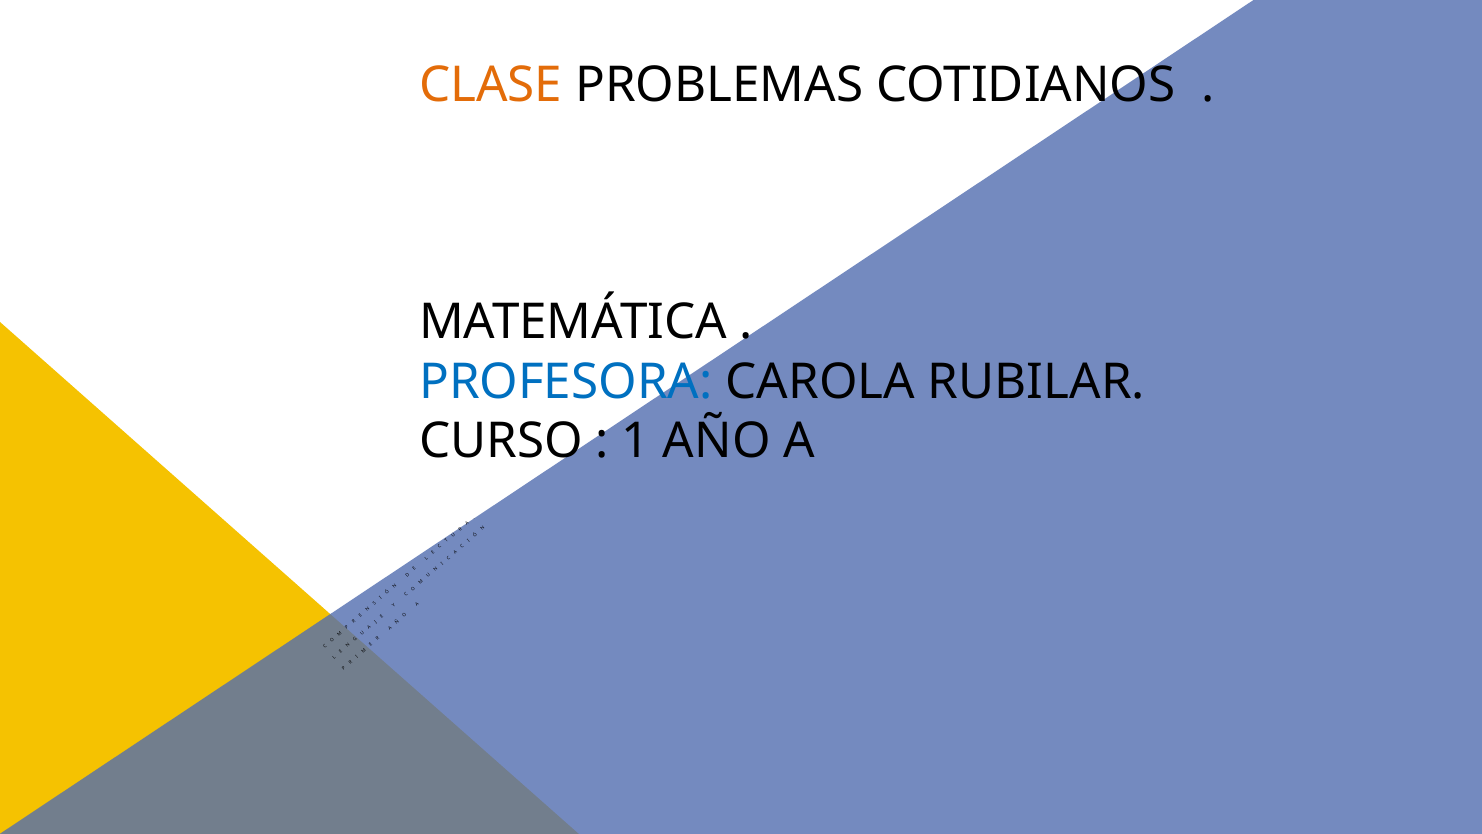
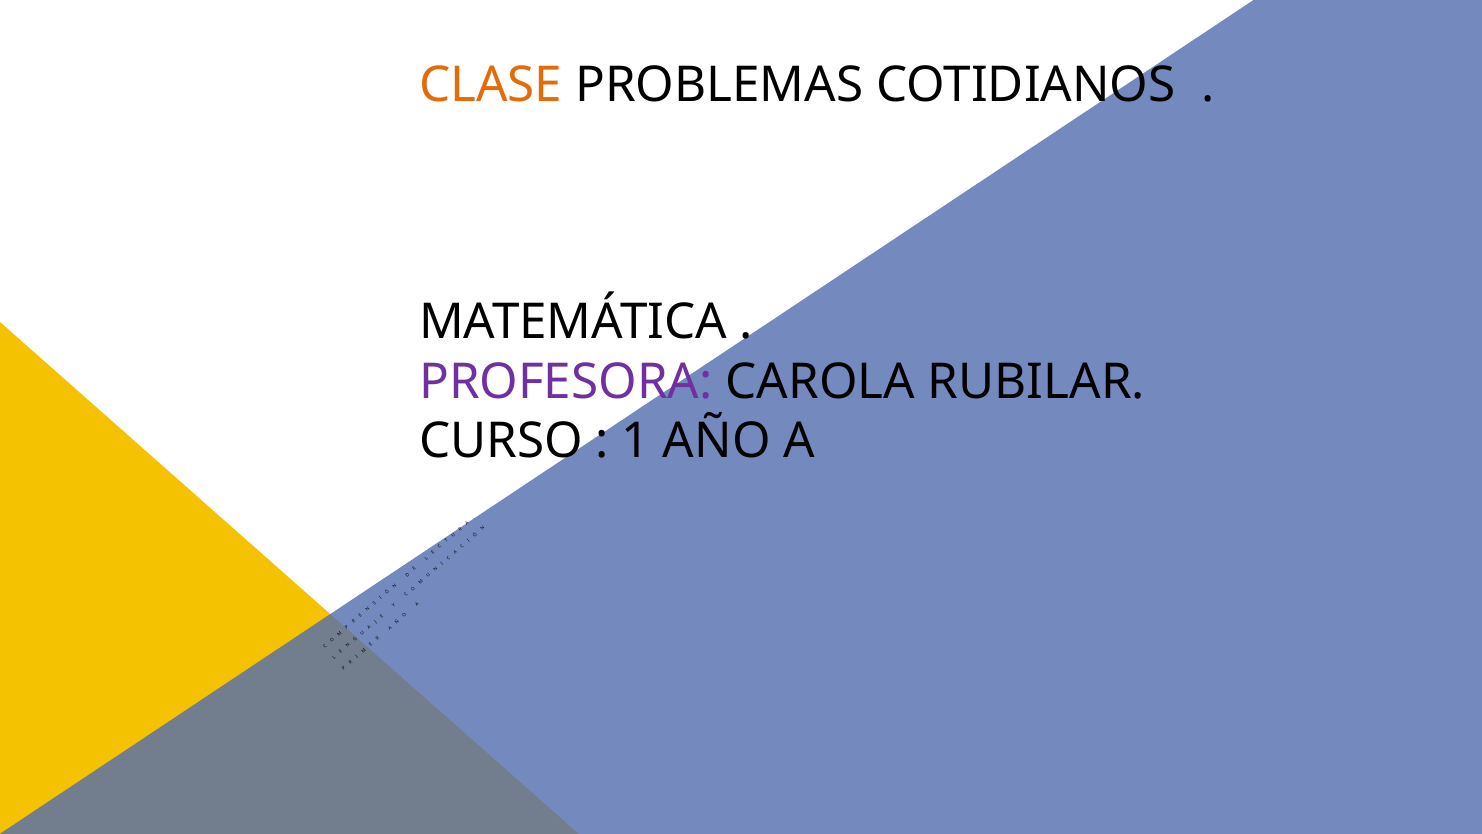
PROFESORA colour: blue -> purple (566, 382)
